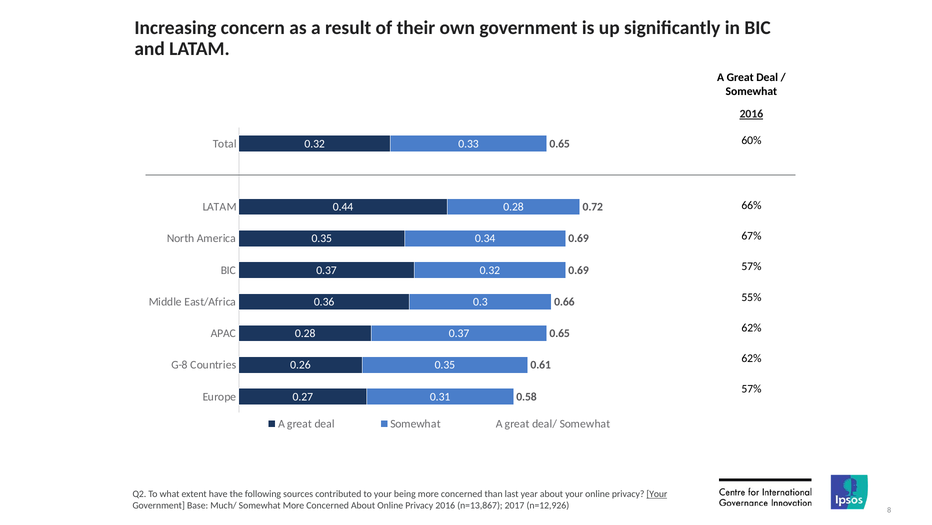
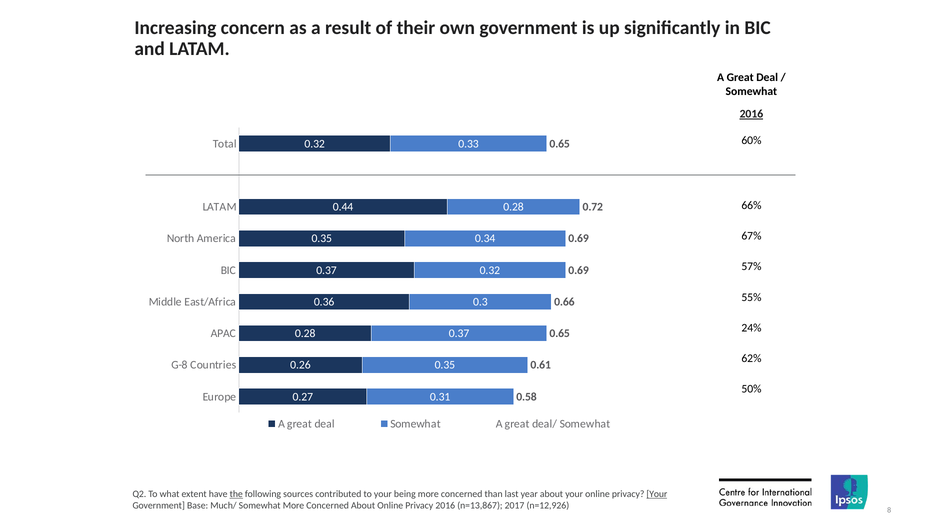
62%: 62% -> 24% (751, 327)
57%: 57% -> 50% (751, 388)
the underline: none -> present (236, 494)
